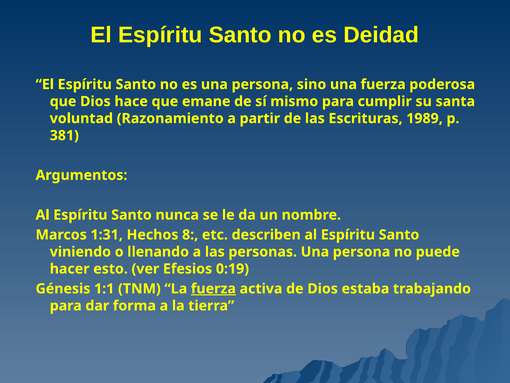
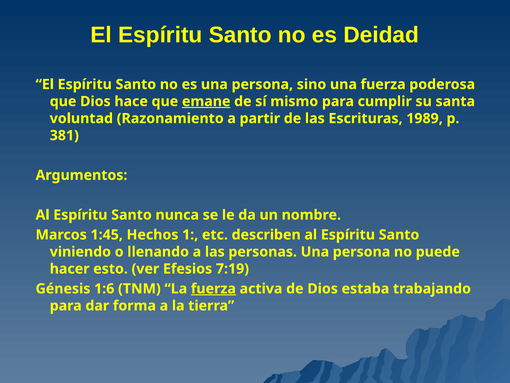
emane underline: none -> present (206, 101)
1:31: 1:31 -> 1:45 (107, 234)
8: 8 -> 1 (190, 234)
0:19: 0:19 -> 7:19 (232, 269)
1:1: 1:1 -> 1:6 (104, 288)
